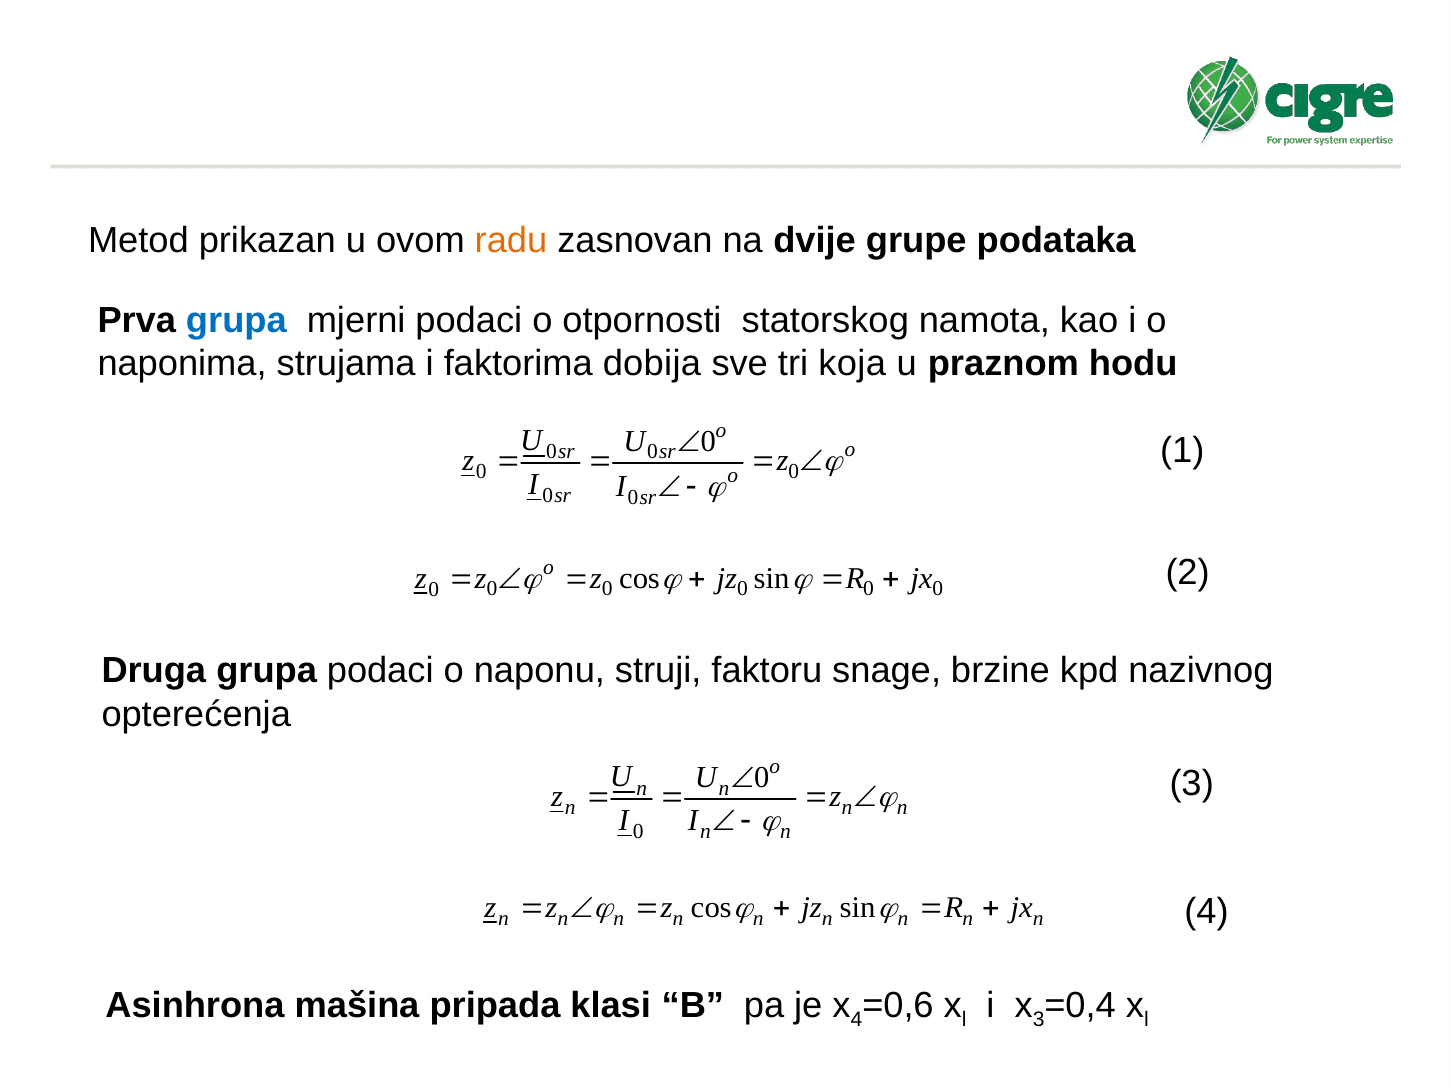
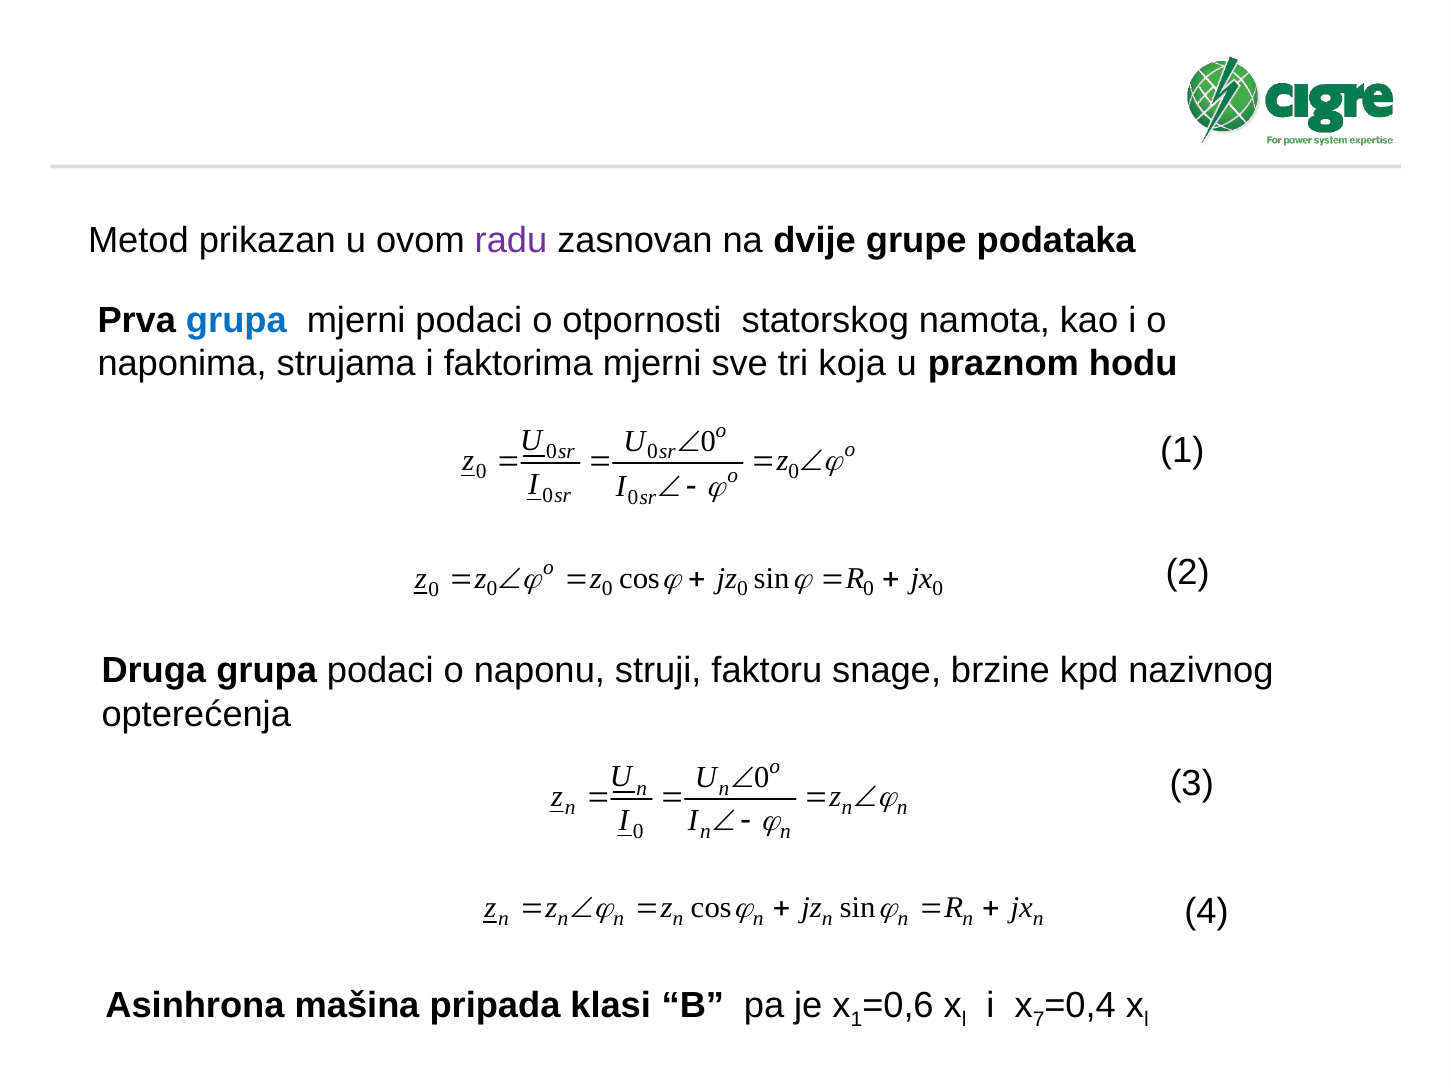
radu colour: orange -> purple (511, 241)
faktorima dobija: dobija -> mjerni (652, 364)
4: 4 -> 1 (857, 1020)
3: 3 -> 7 (1039, 1020)
